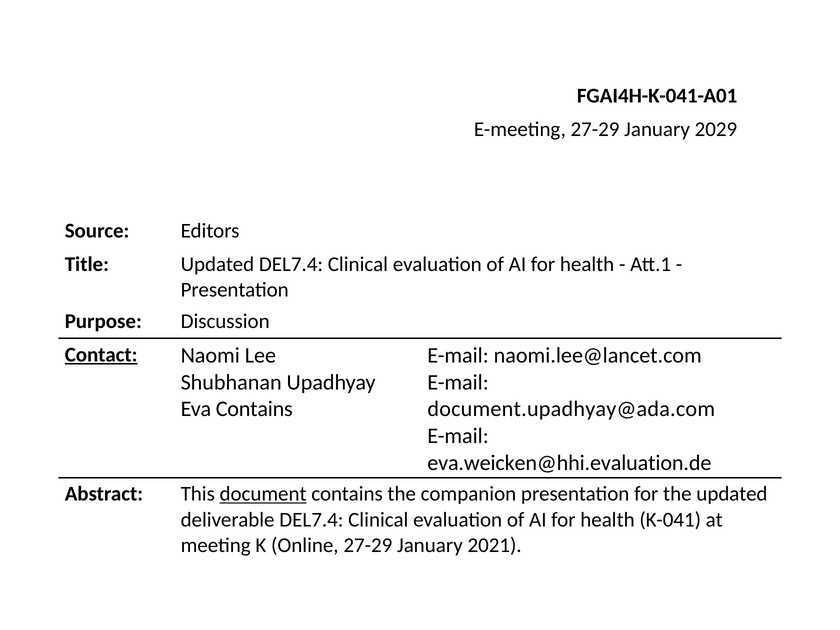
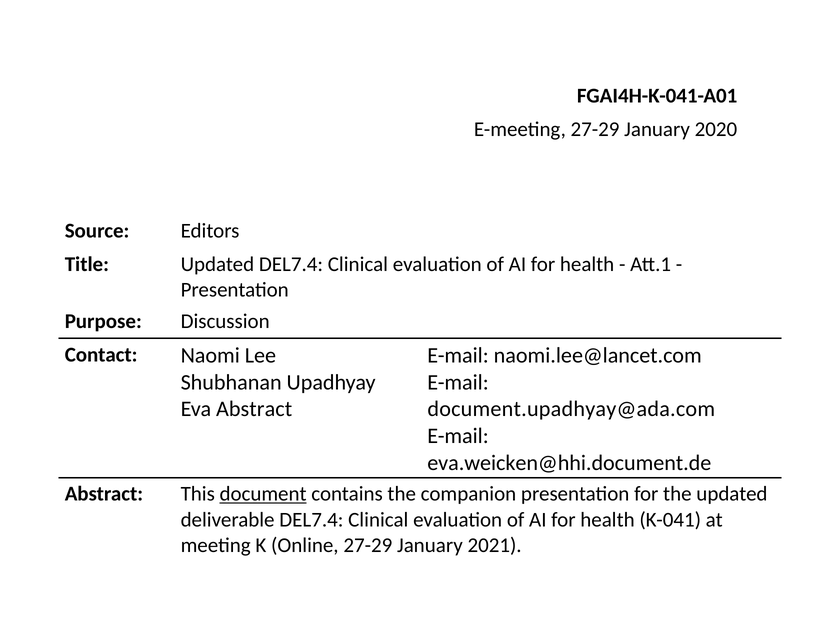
2029: 2029 -> 2020 (716, 129)
Contact underline: present -> none (101, 355)
Eva Contains: Contains -> Abstract (254, 409)
eva.weicken@hhi.evaluation.de: eva.weicken@hhi.evaluation.de -> eva.weicken@hhi.document.de (569, 463)
